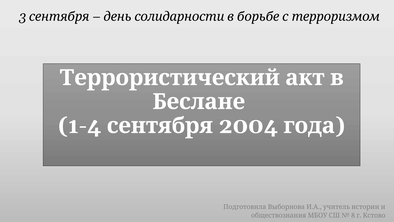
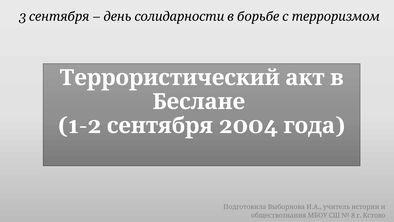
1-4: 1-4 -> 1-2 (80, 125)
